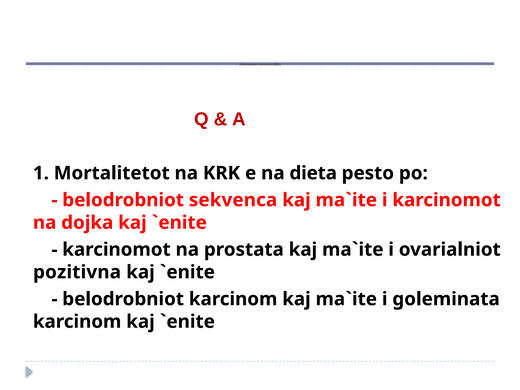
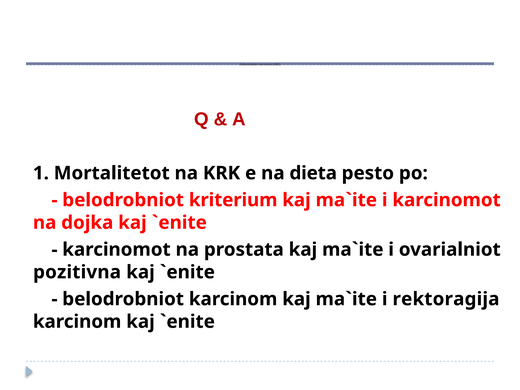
sekvenca: sekvenca -> kriterium (233, 200)
goleminata: goleminata -> rektoragija (446, 299)
